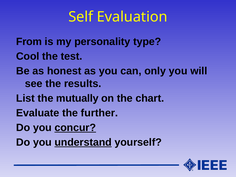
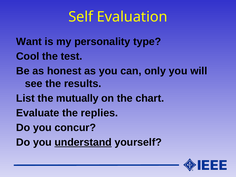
From: From -> Want (29, 42)
further: further -> replies (99, 113)
concur underline: present -> none (75, 128)
